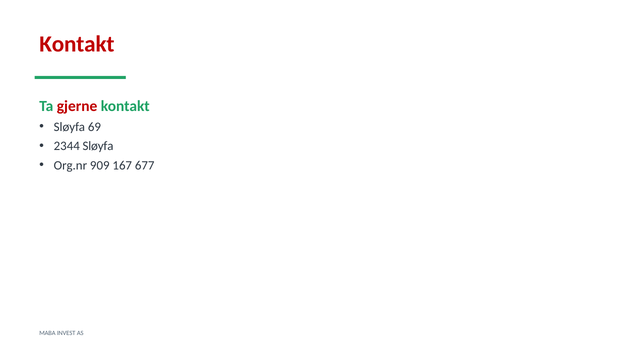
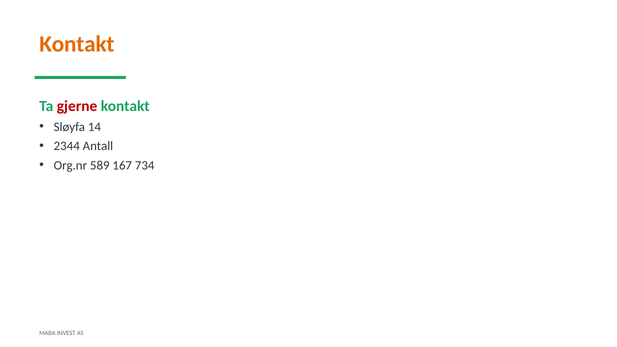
Kontakt colour: red -> orange (77, 44)
69: 69 -> 14 (94, 127)
2344 Sløyfa: Sløyfa -> Antall (98, 146)
909: 909 -> 589 (100, 165)
677: 677 -> 734 (145, 165)
